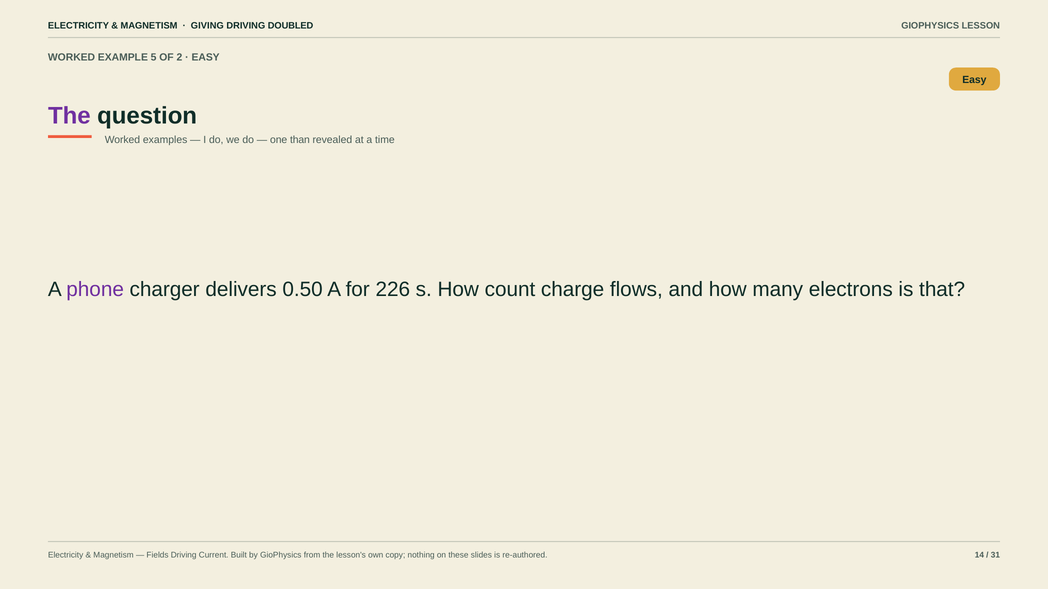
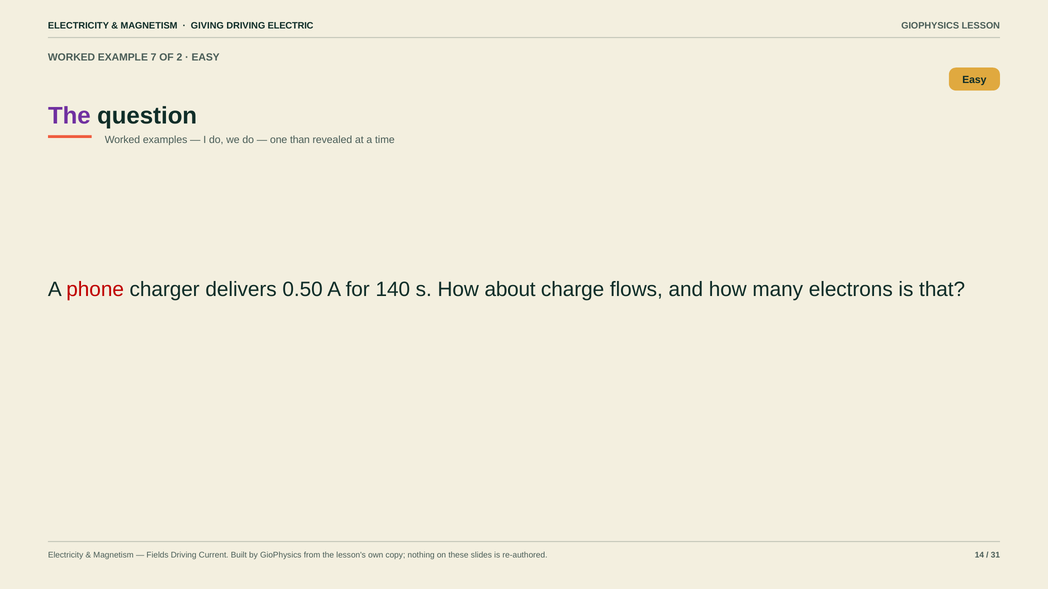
DOUBLED: DOUBLED -> ELECTRIC (291, 26)
5: 5 -> 7 (154, 57)
phone colour: purple -> red (95, 289)
226: 226 -> 140 (393, 289)
count: count -> about (510, 289)
